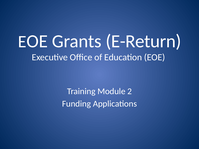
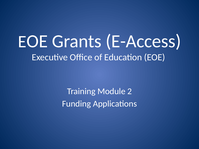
E-Return: E-Return -> E-Access (143, 41)
